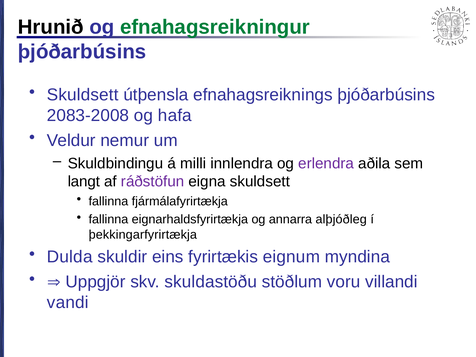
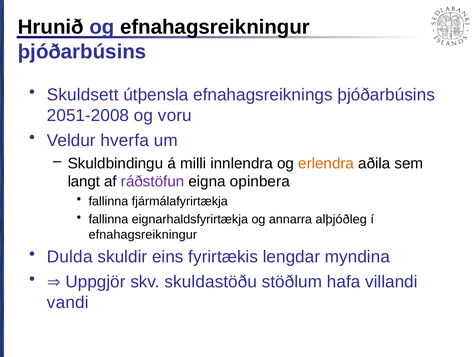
efnahagsreikningur colour: green -> black (215, 27)
2083-2008: 2083-2008 -> 2051-2008 (88, 116)
hafa: hafa -> voru (175, 116)
nemur: nemur -> hverfa (125, 140)
erlendra colour: purple -> orange (326, 163)
eigna skuldsett: skuldsett -> opinbera (260, 182)
þekkingarfyrirtækja: þekkingarfyrirtækja -> efnahagsreikningur (143, 235)
eignum: eignum -> lengdar (291, 257)
voru: voru -> hafa (344, 282)
